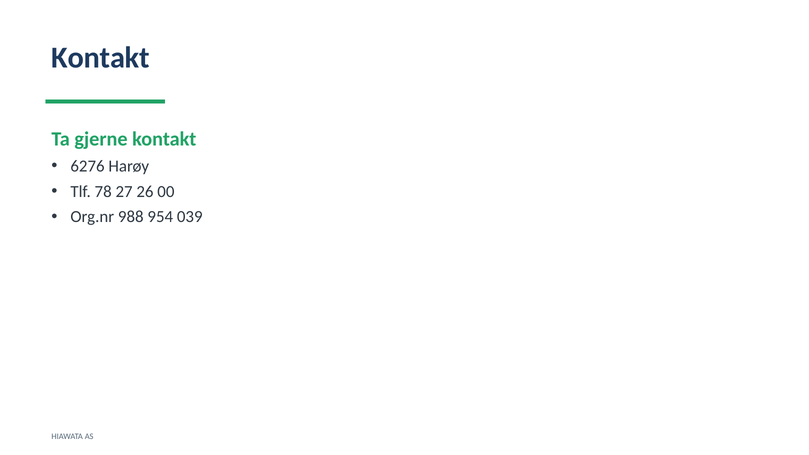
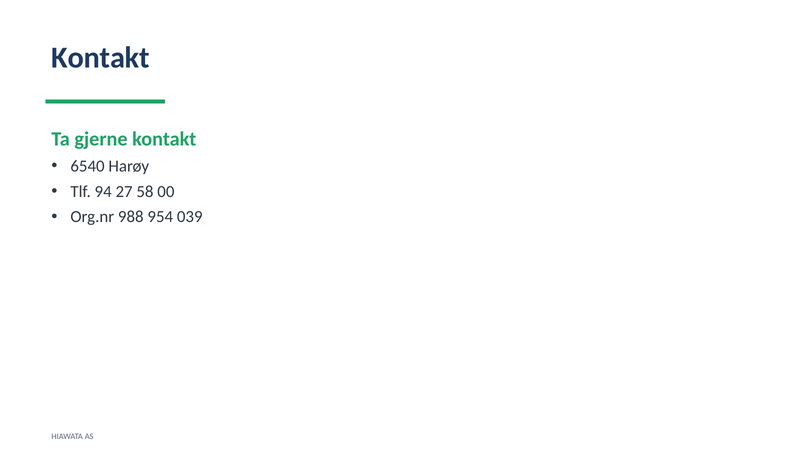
6276: 6276 -> 6540 (88, 166)
78: 78 -> 94 (103, 192)
26: 26 -> 58 (145, 192)
